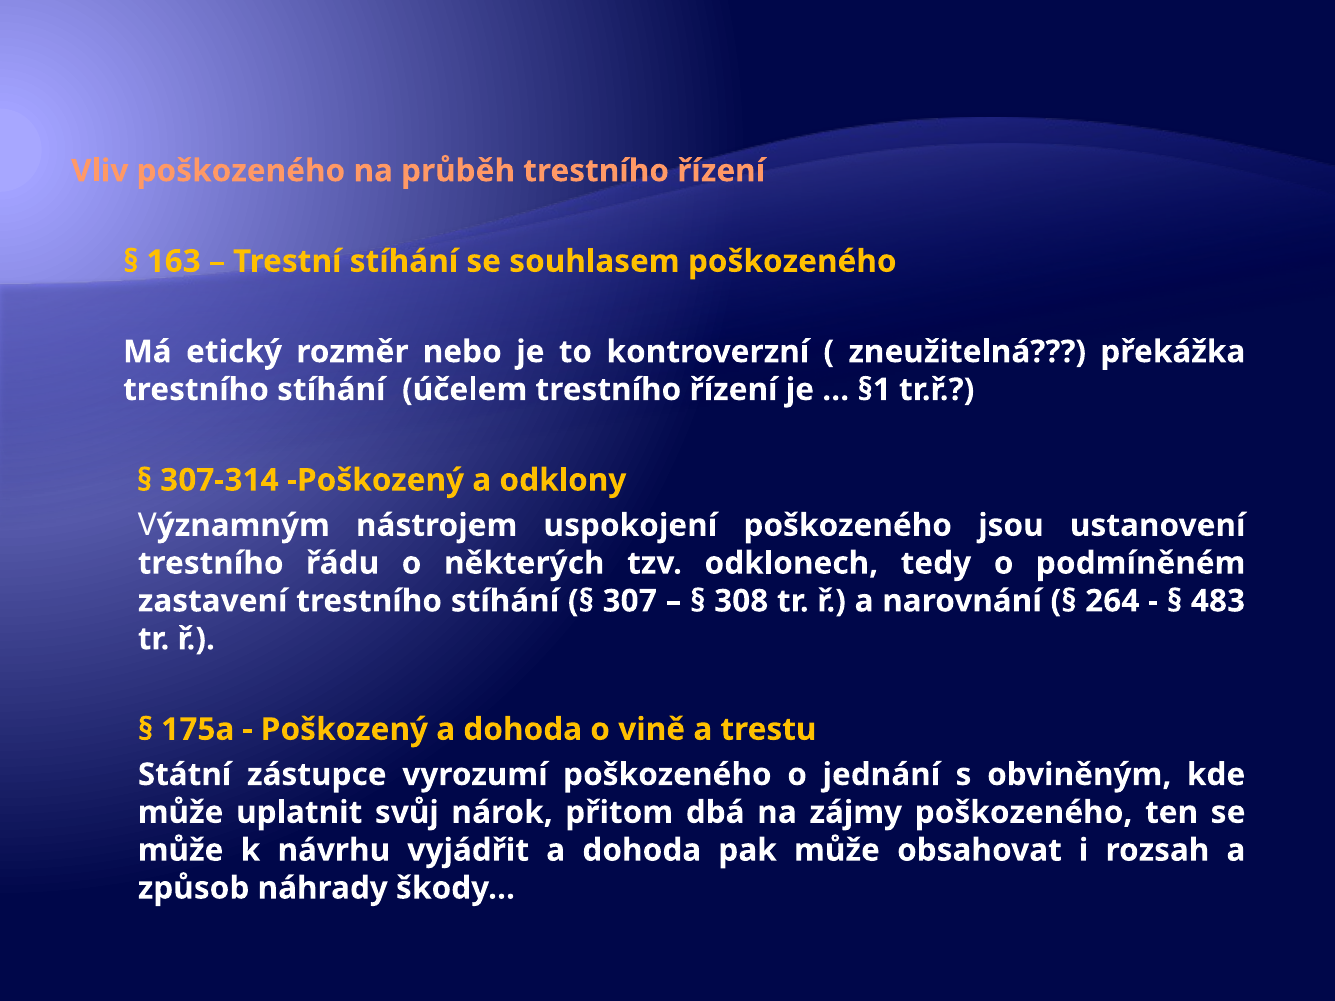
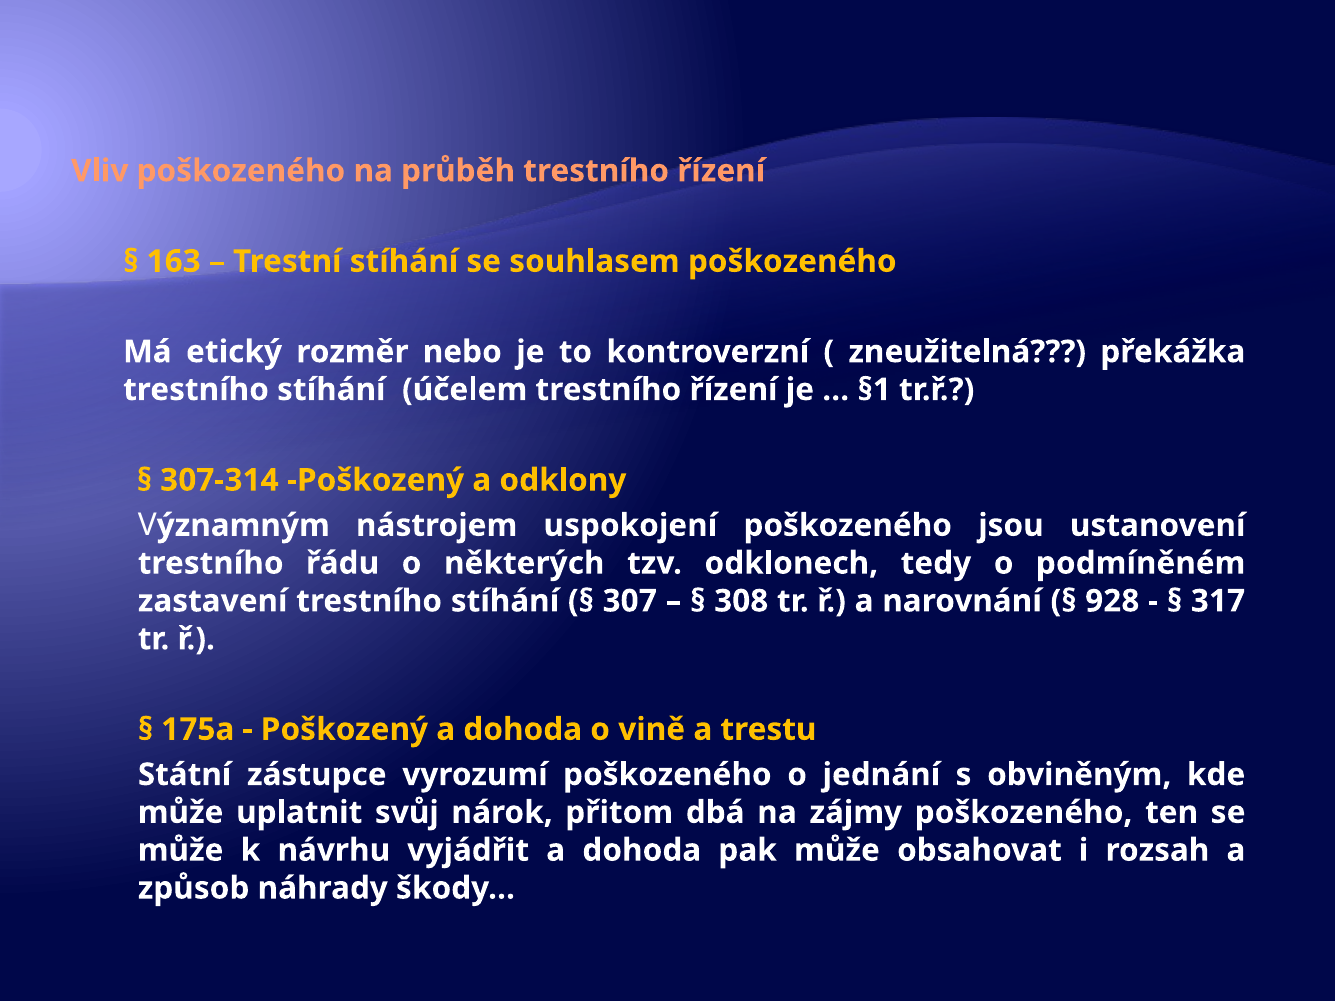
264: 264 -> 928 (1112, 601)
483: 483 -> 317 (1218, 601)
